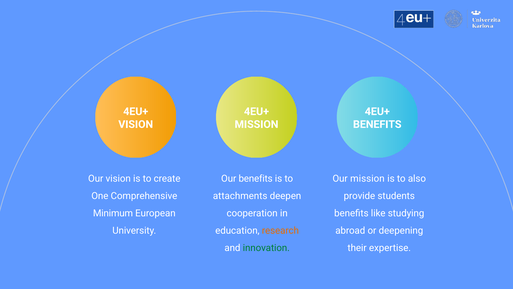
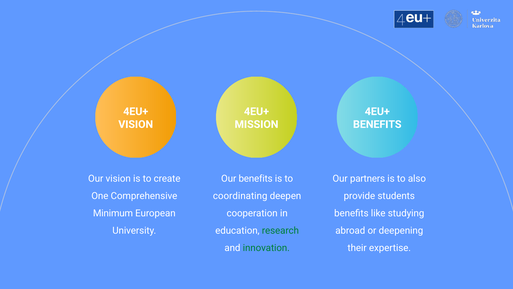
Our mission: mission -> partners (368, 179)
attachments: attachments -> coordinating (240, 196)
research colour: orange -> green (280, 230)
